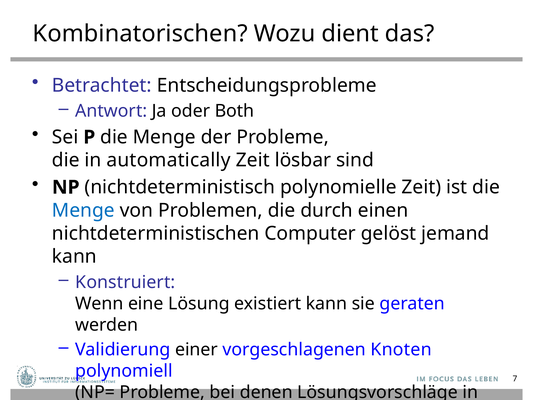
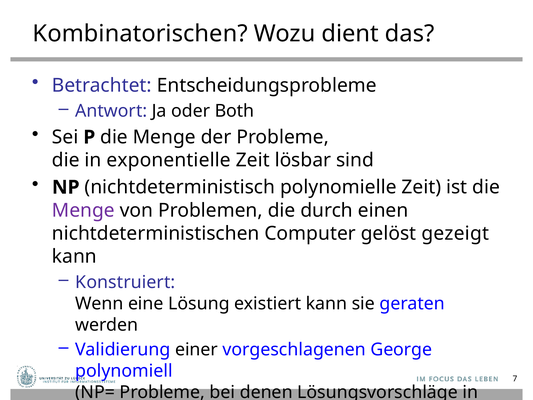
automatically: automatically -> exponentielle (169, 160)
Menge colour: blue -> purple (83, 210)
jemand: jemand -> gezeigt (455, 233)
Knoten: Knoten -> George (401, 350)
